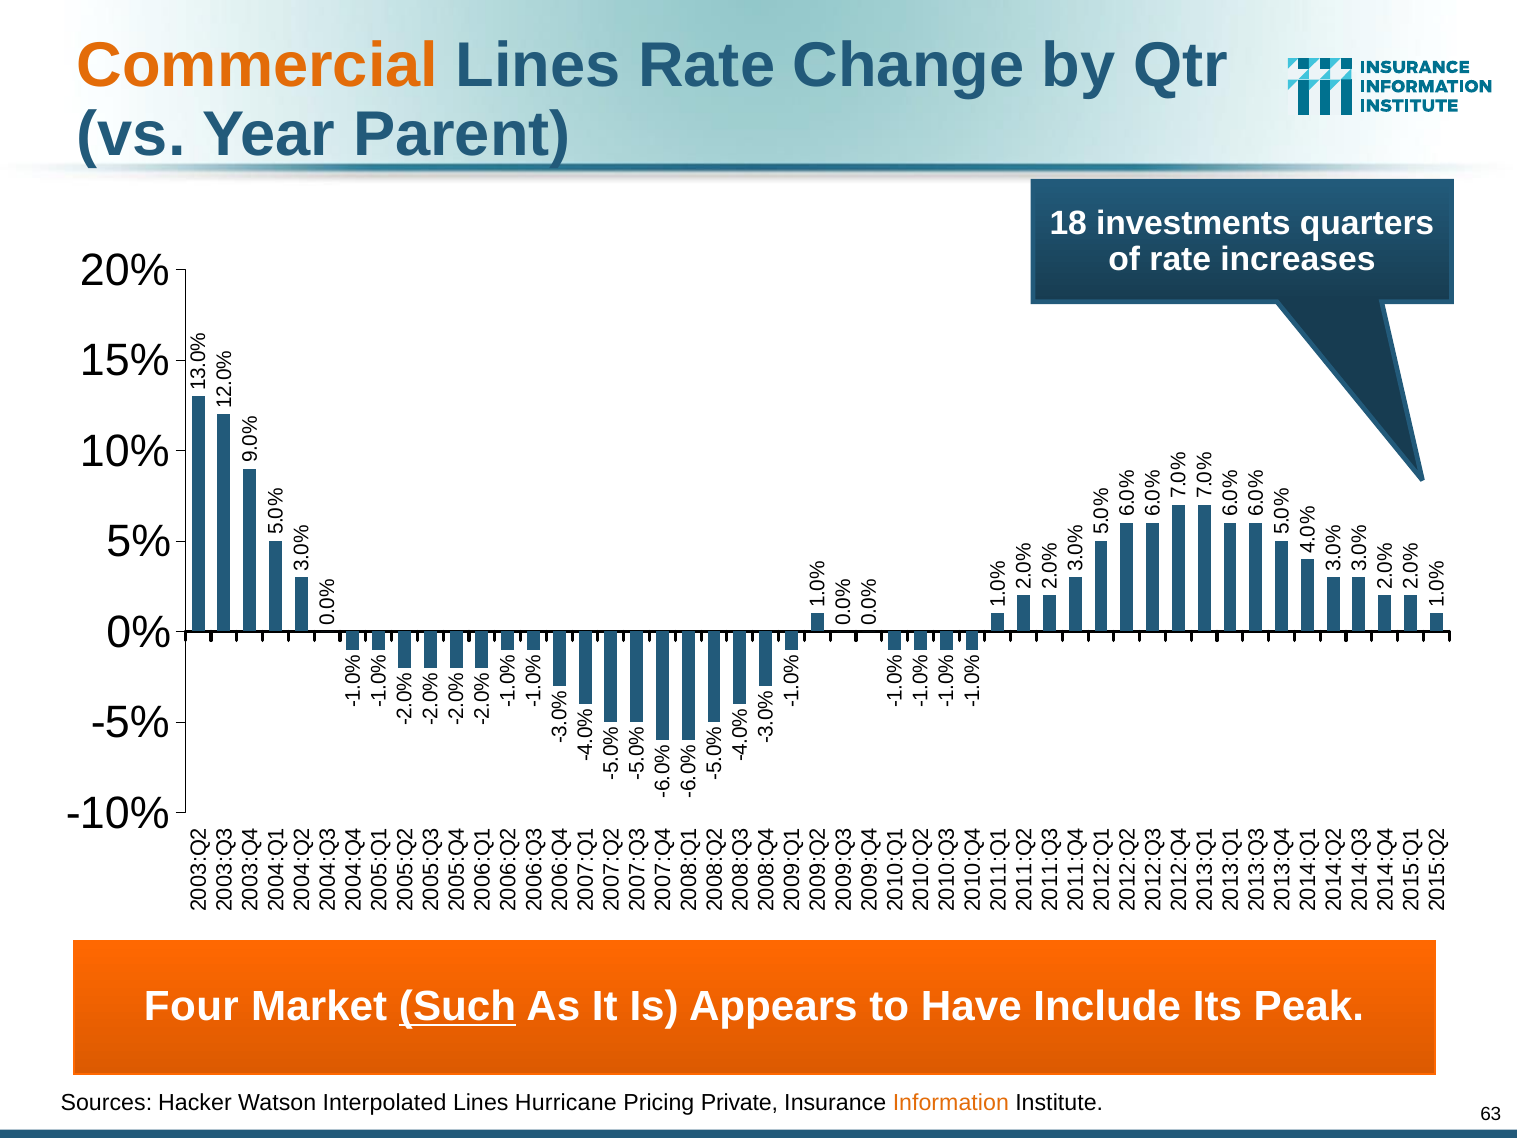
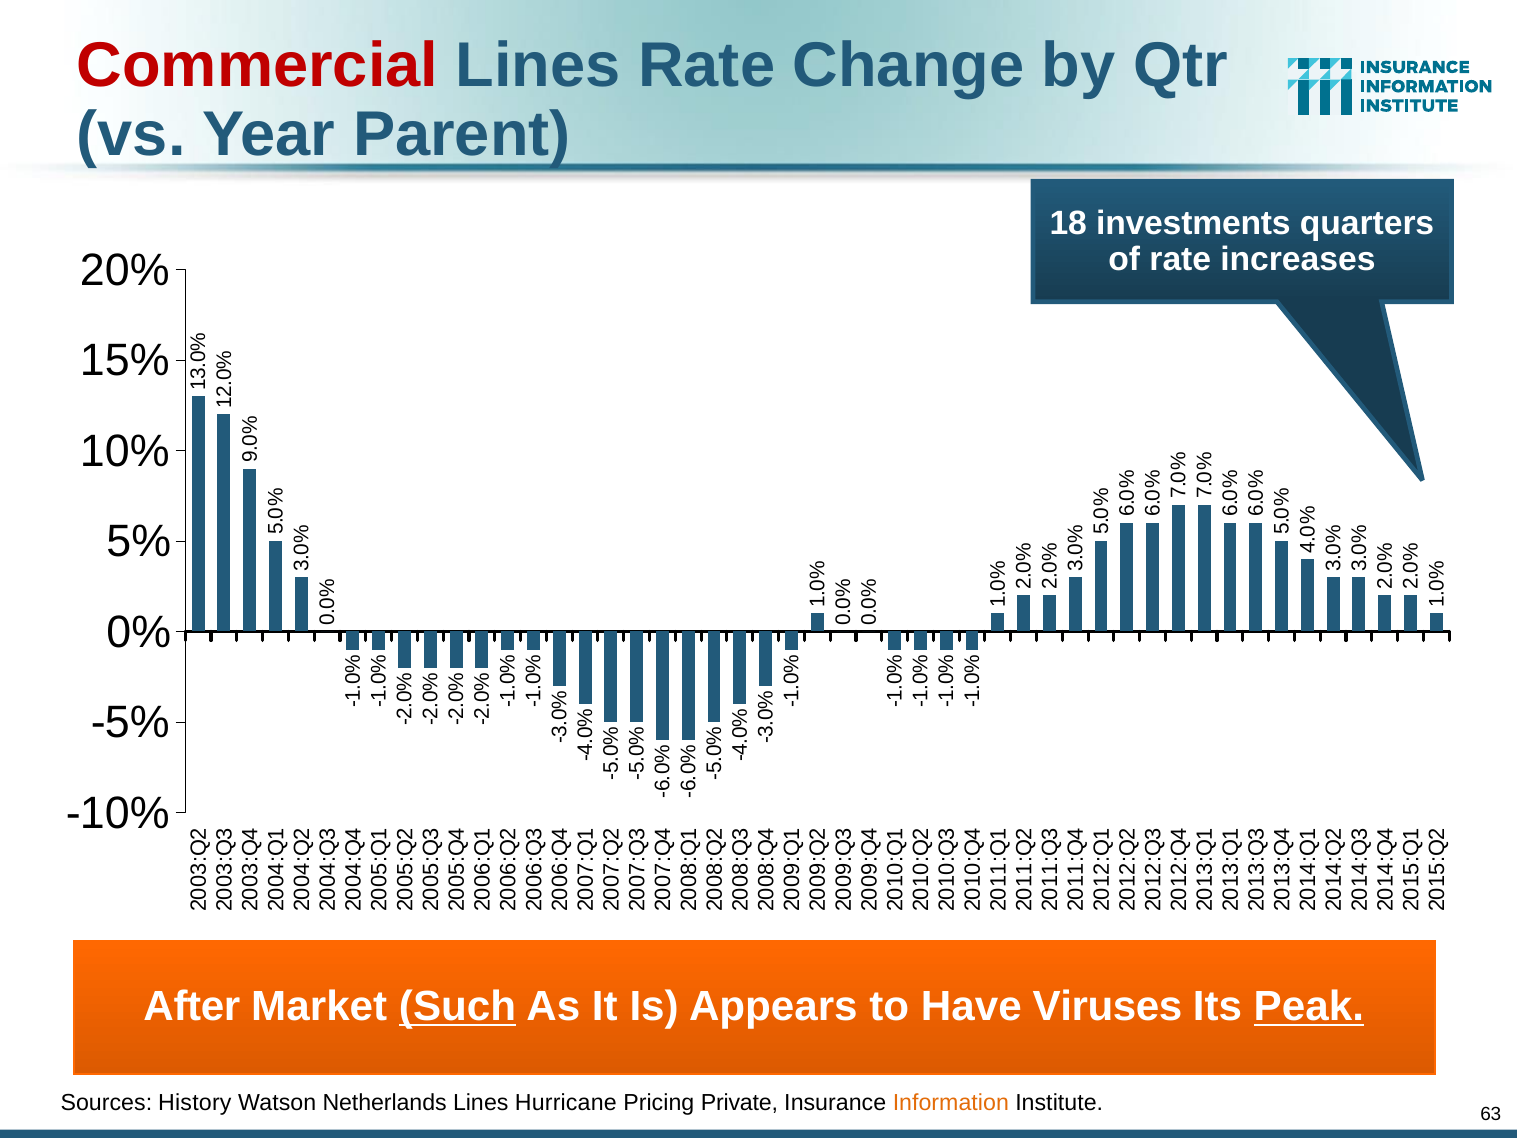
Commercial colour: orange -> red (258, 66)
Four: Four -> After (192, 1006)
Include: Include -> Viruses (1108, 1006)
Peak underline: none -> present (1309, 1006)
Hacker: Hacker -> History (195, 1103)
Interpolated: Interpolated -> Netherlands (385, 1103)
